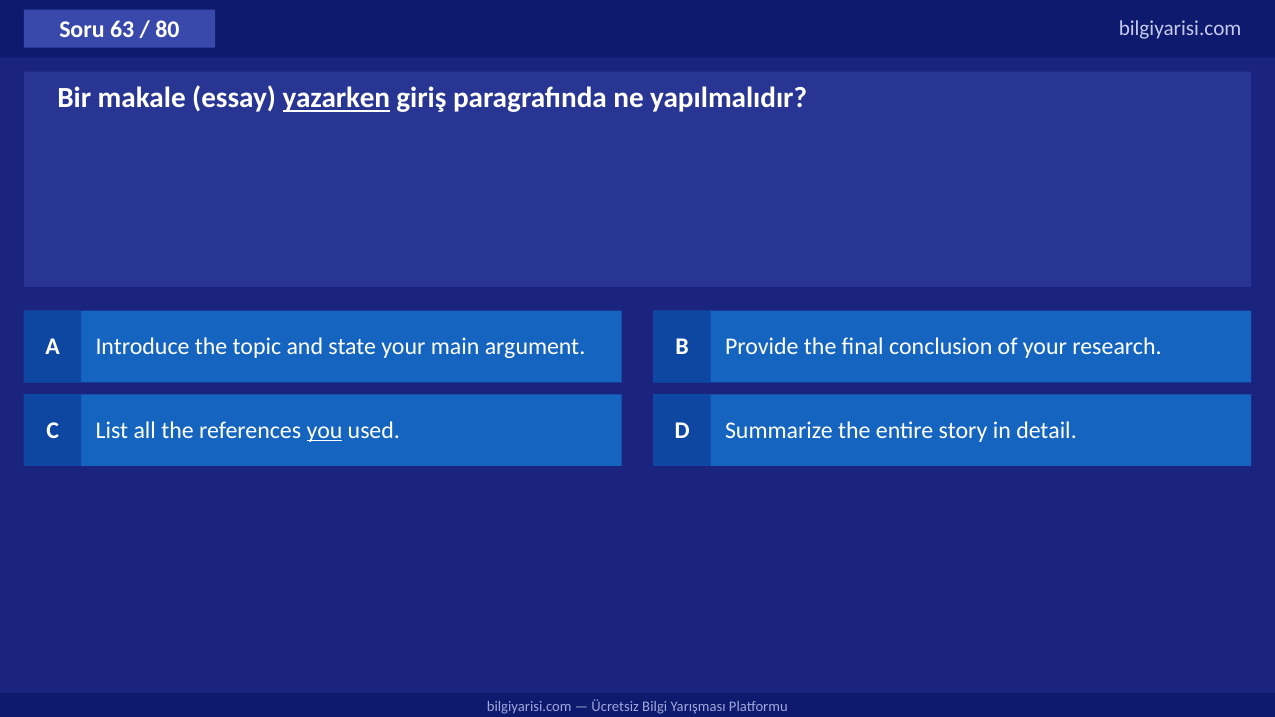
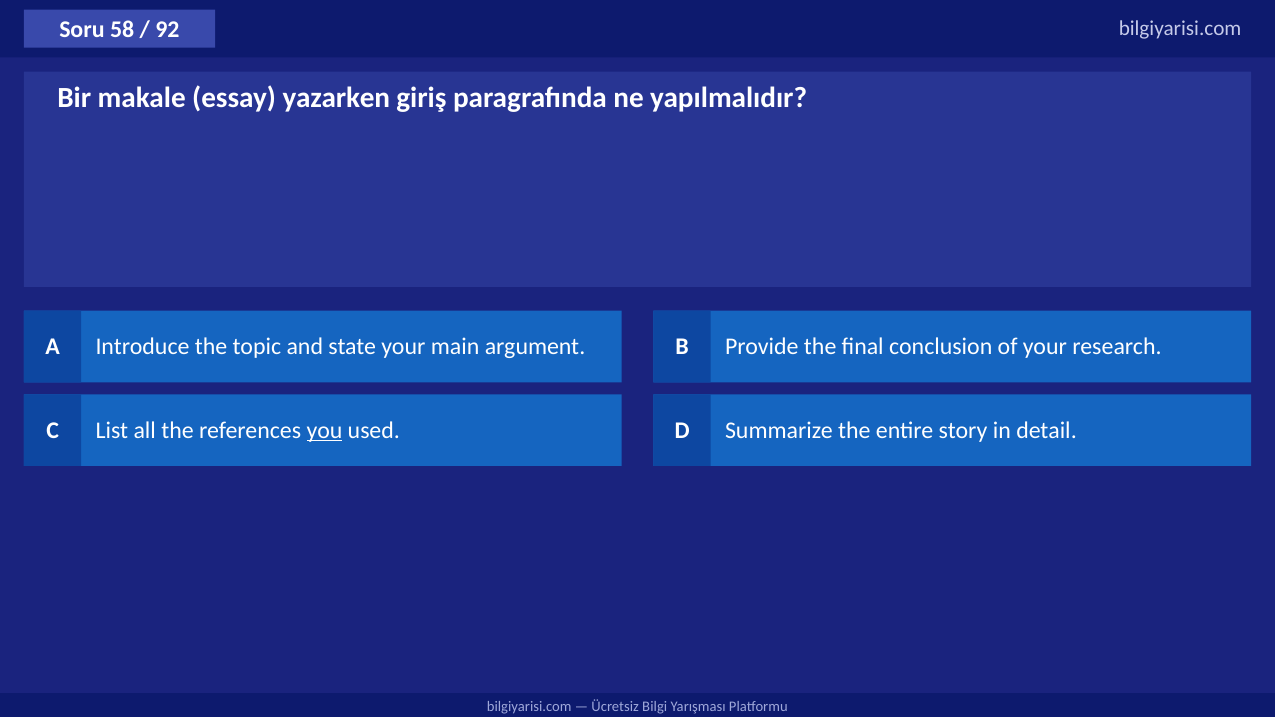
63: 63 -> 58 (122, 29)
80: 80 -> 92 (167, 29)
yazarken underline: present -> none (336, 98)
